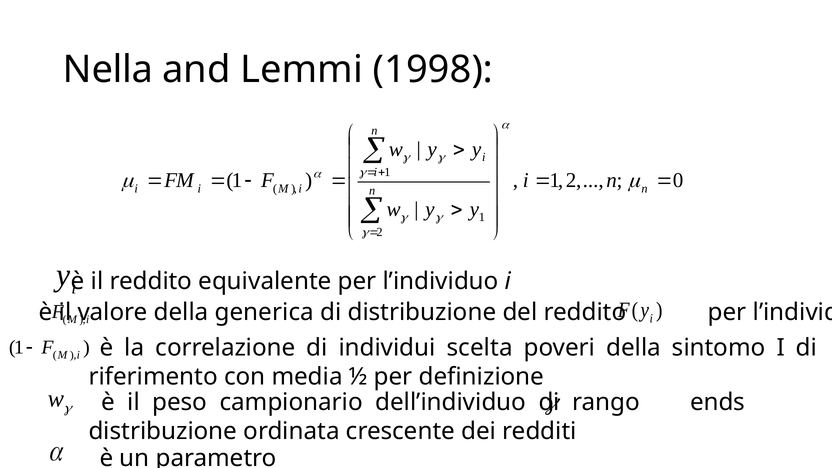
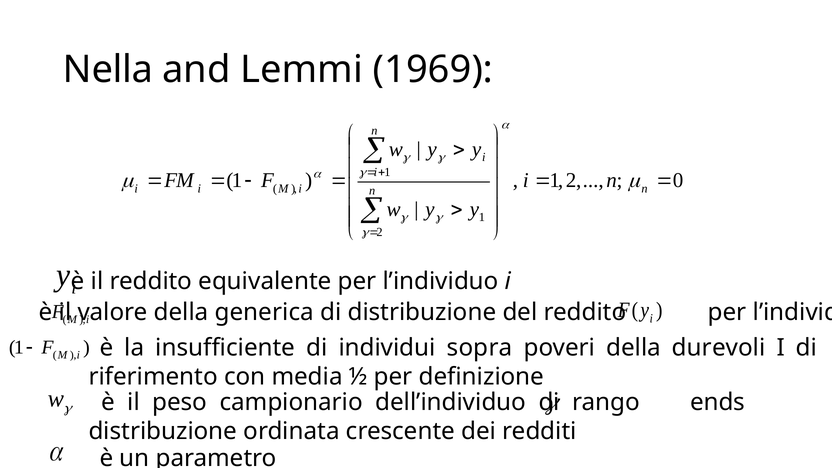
1998: 1998 -> 1969 (433, 70)
correlazione: correlazione -> insufficiente (225, 348)
scelta: scelta -> sopra (480, 348)
sintomo: sintomo -> durevoli (719, 348)
